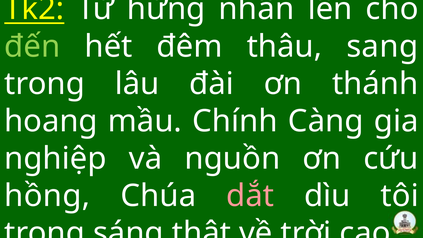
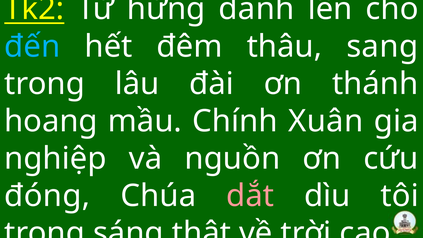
nhân: nhân -> danh (256, 9)
đến colour: light green -> light blue (32, 46)
Càng: Càng -> Xuân (326, 121)
hồng: hồng -> đóng (47, 196)
